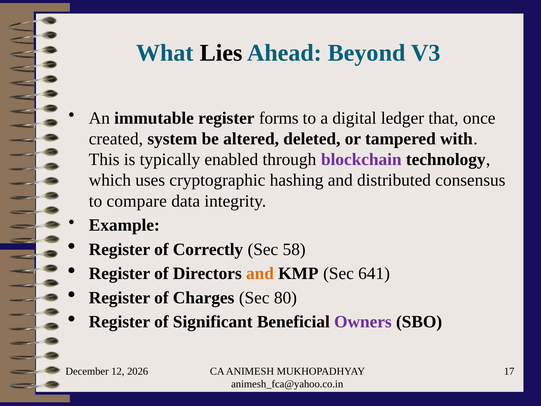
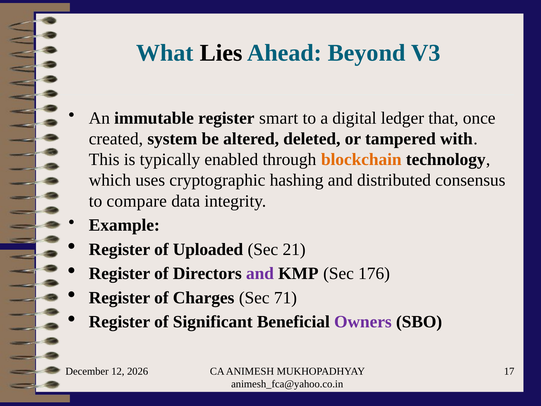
forms: forms -> smart (279, 118)
blockchain colour: purple -> orange (361, 159)
Correctly: Correctly -> Uploaded (208, 249)
58: 58 -> 21 (294, 249)
and colour: orange -> purple (260, 273)
641: 641 -> 176 (374, 273)
80: 80 -> 71 (285, 298)
